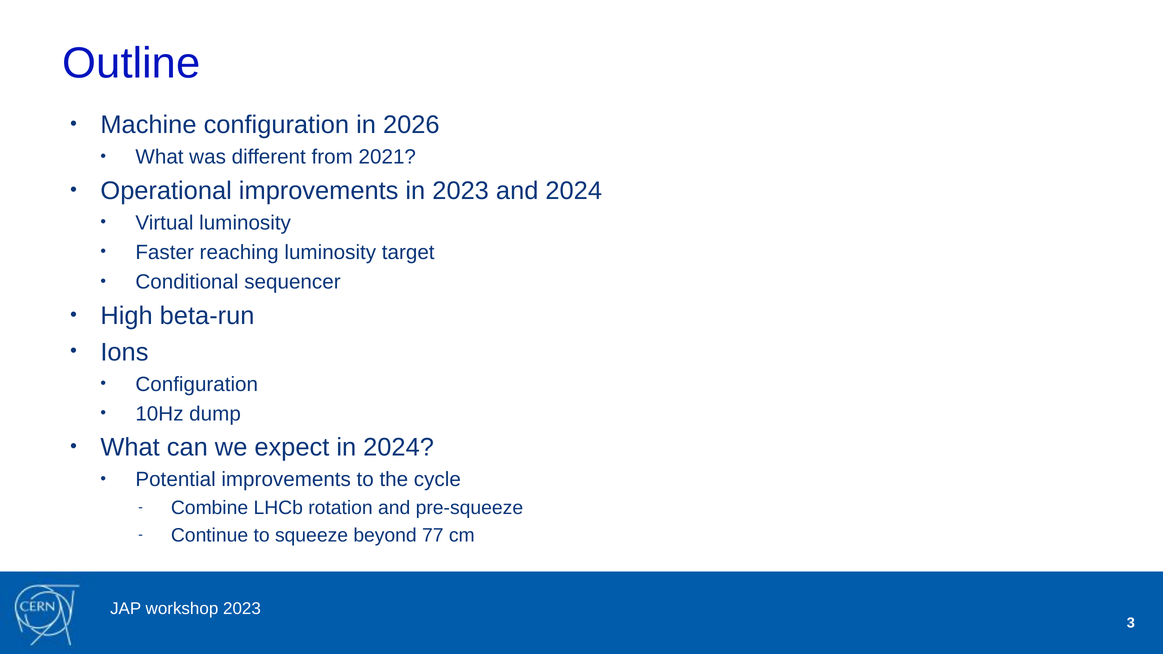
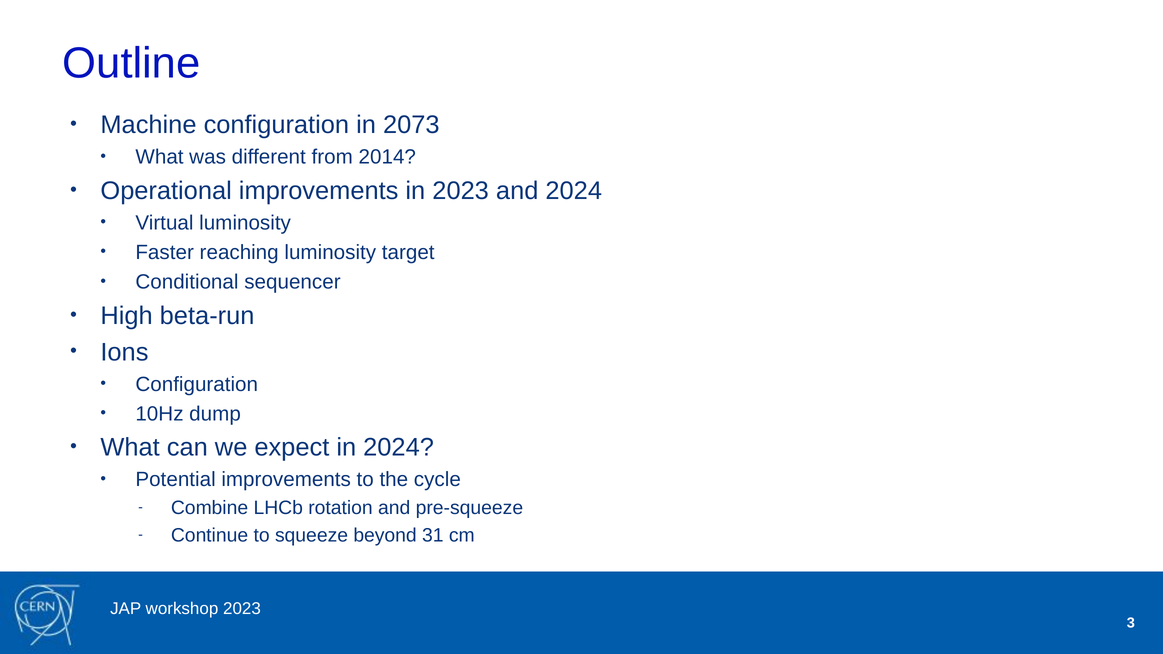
2026: 2026 -> 2073 (411, 125)
2021: 2021 -> 2014 (387, 157)
77: 77 -> 31 (433, 536)
